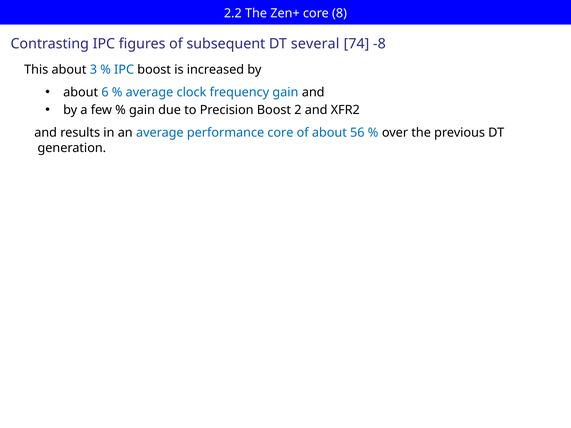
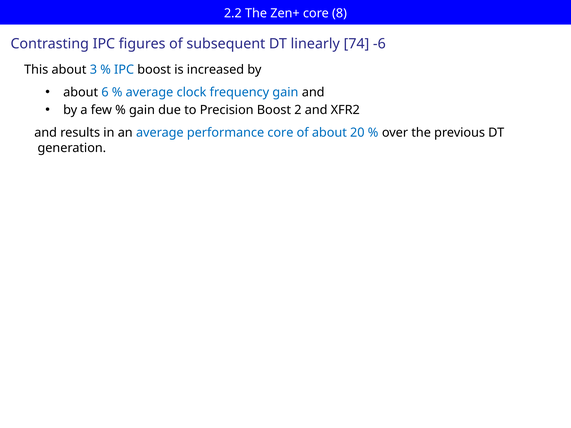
several: several -> linearly (315, 44)
-8: -8 -> -6 (379, 44)
56: 56 -> 20 (357, 133)
